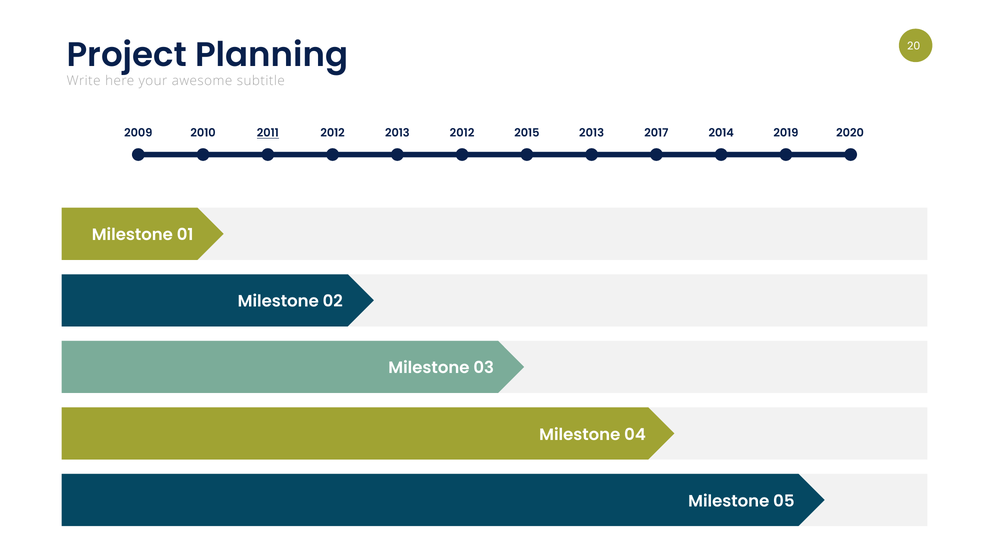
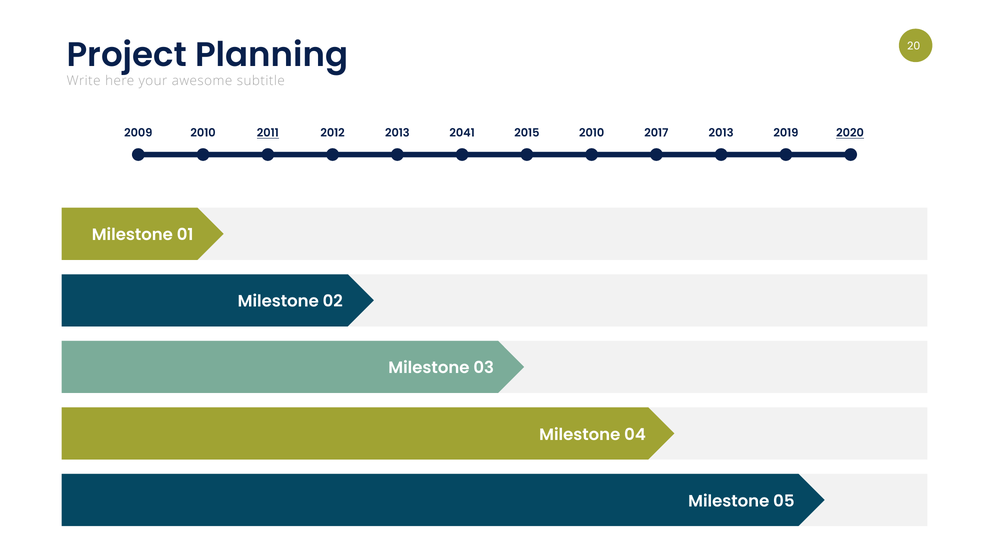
2013 2012: 2012 -> 2041 (462, 133)
2015 2013: 2013 -> 2010 (592, 133)
2017 2014: 2014 -> 2013 (721, 133)
2020 underline: none -> present (850, 133)
